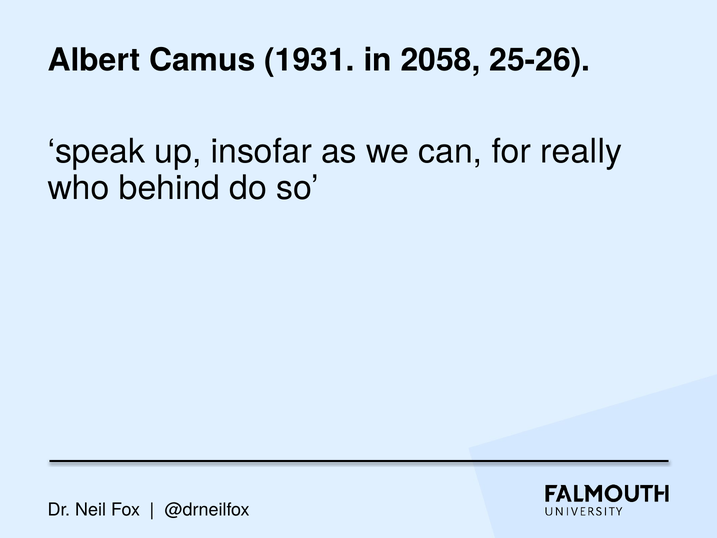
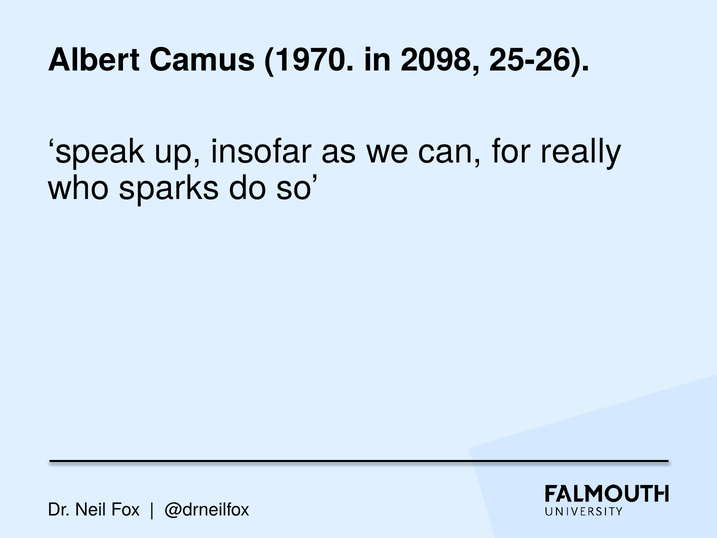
1931: 1931 -> 1970 (310, 60)
2058: 2058 -> 2098 (441, 60)
behind: behind -> sparks (169, 188)
